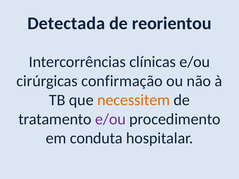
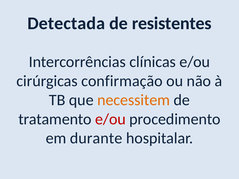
reorientou: reorientou -> resistentes (172, 23)
e/ou colour: purple -> red (110, 119)
conduta: conduta -> durante (96, 138)
